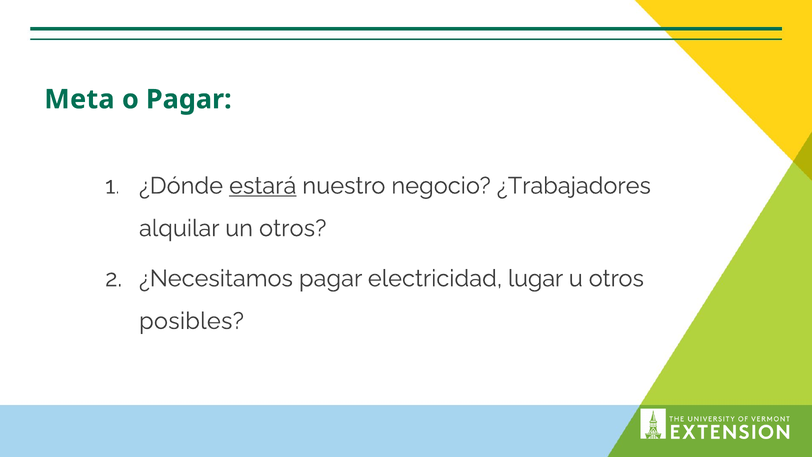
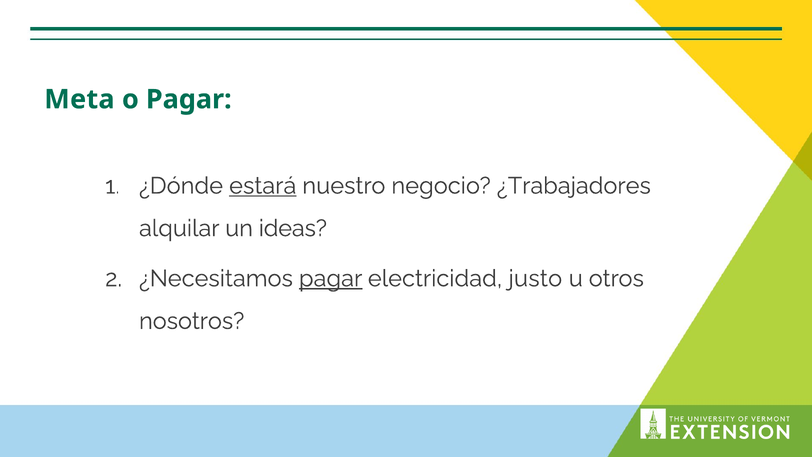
un otros: otros -> ideas (293, 228)
pagar underline: none -> present (331, 278)
lugar: lugar -> justo (535, 278)
posibles: posibles -> nosotros (192, 321)
